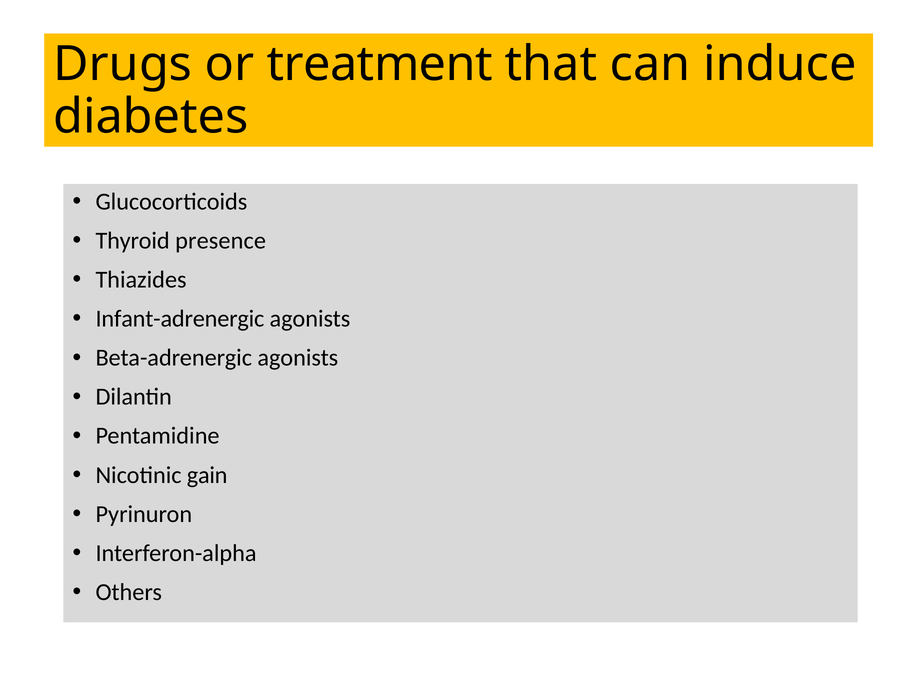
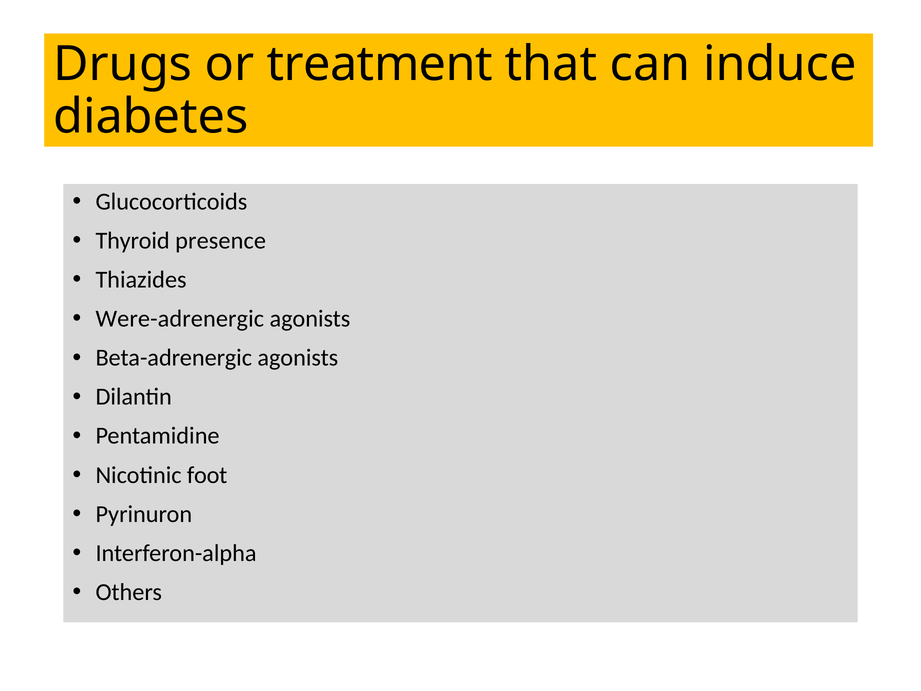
Infant-adrenergic: Infant-adrenergic -> Were-adrenergic (180, 319)
gain: gain -> foot (207, 475)
